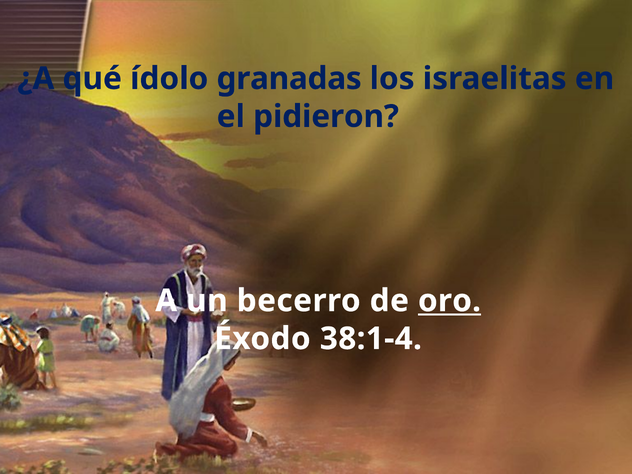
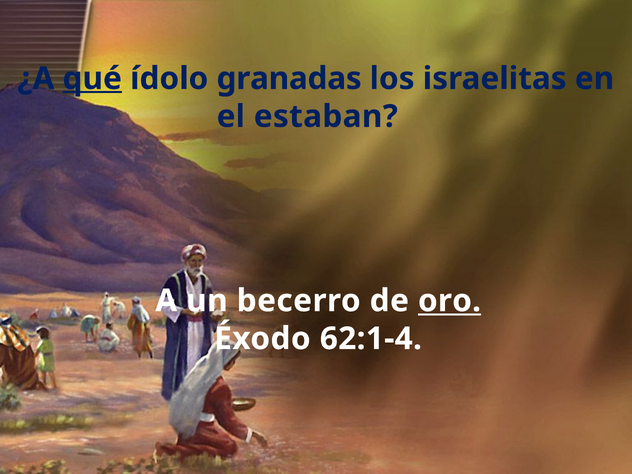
qué underline: none -> present (92, 79)
pidieron: pidieron -> estaban (326, 116)
38:1-4: 38:1-4 -> 62:1-4 (371, 339)
